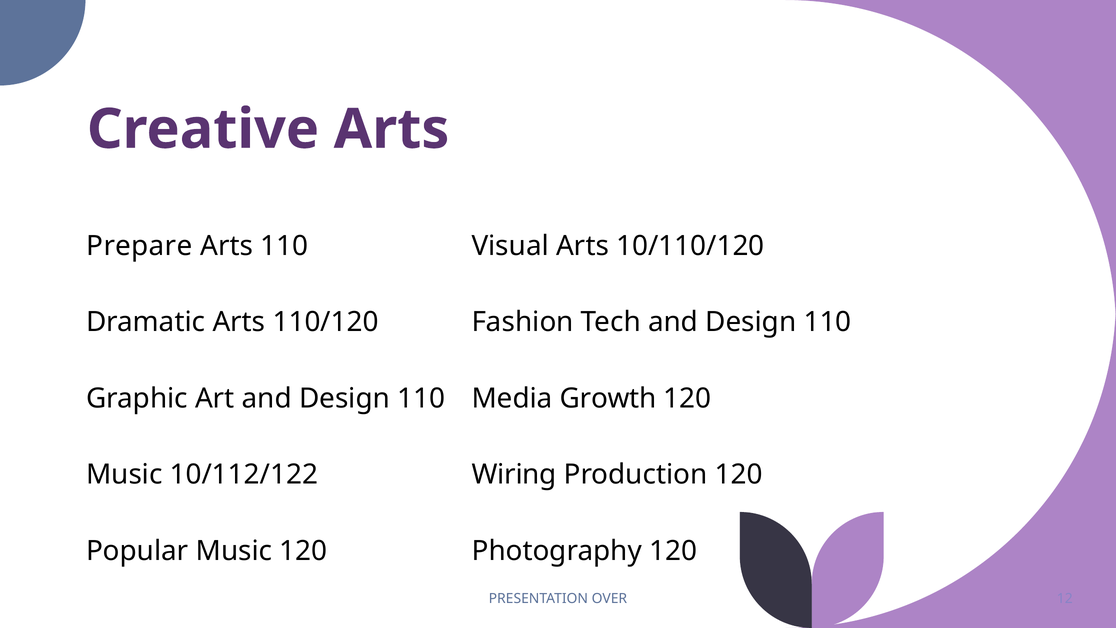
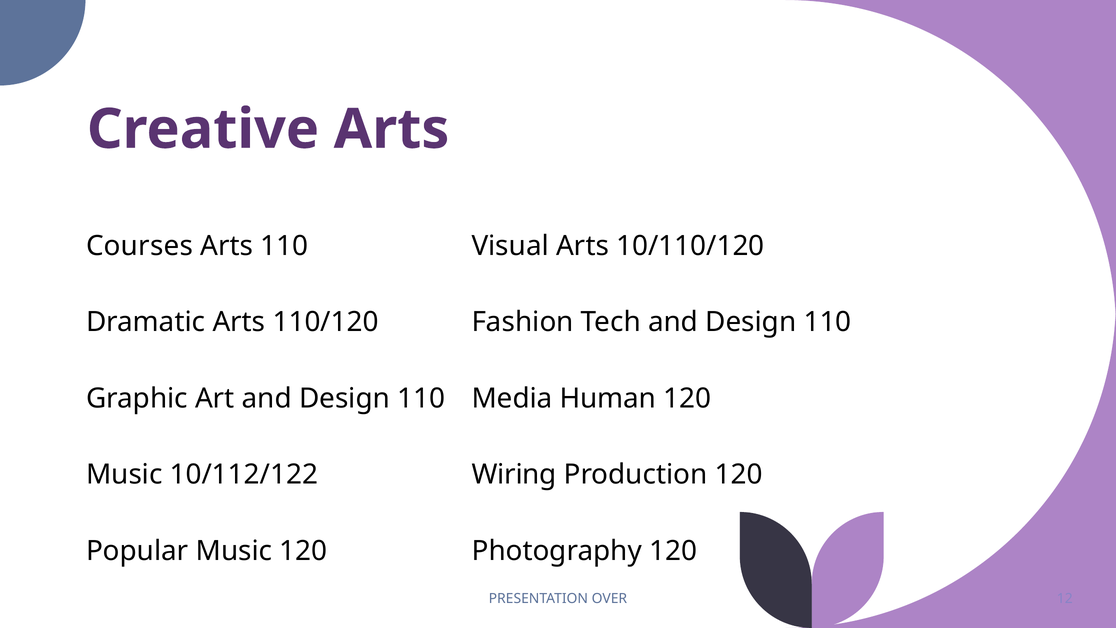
Prepare: Prepare -> Courses (139, 246)
Growth: Growth -> Human (608, 398)
